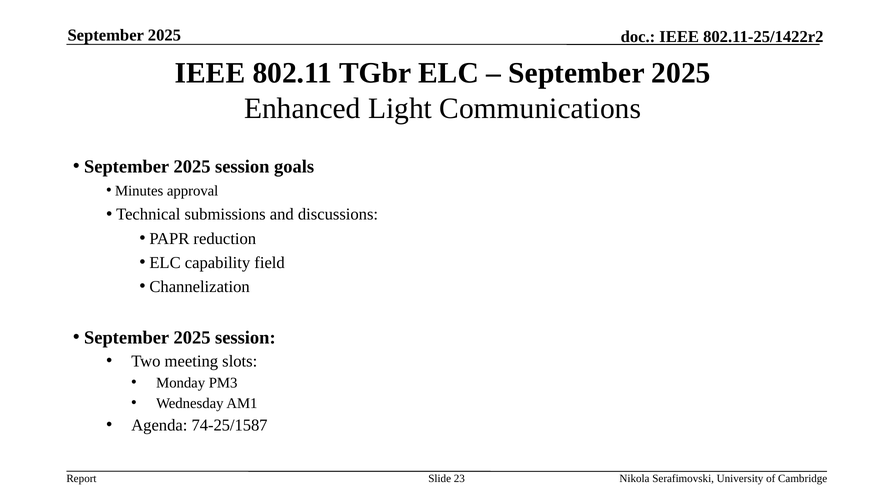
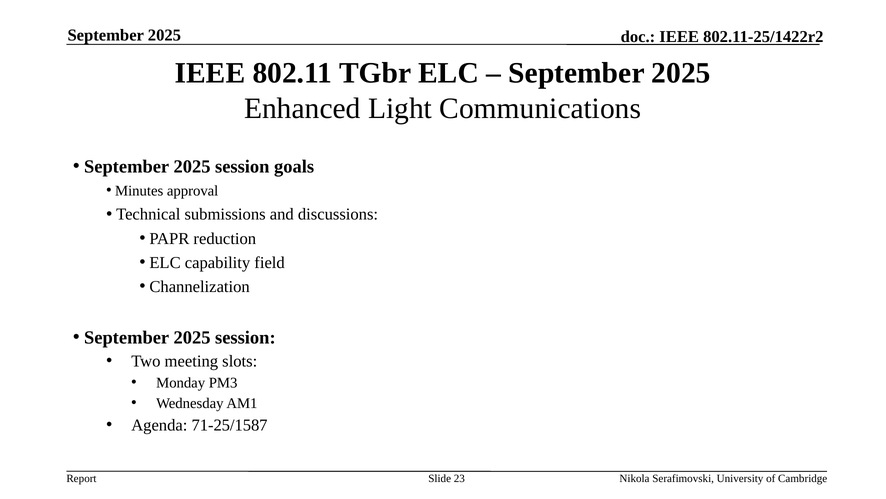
74-25/1587: 74-25/1587 -> 71-25/1587 (230, 425)
